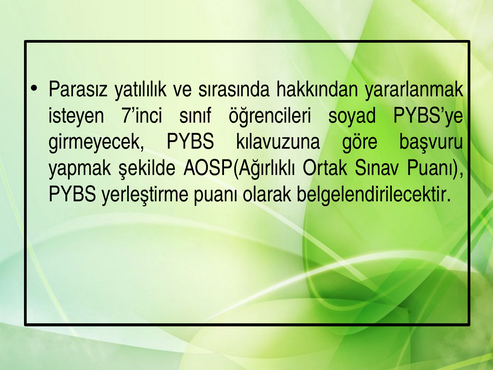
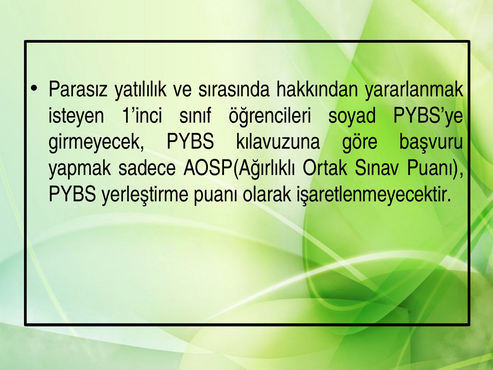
7’inci: 7’inci -> 1’inci (142, 115)
şekilde: şekilde -> sadece (147, 168)
belgelendirilecektir: belgelendirilecektir -> işaretlenmeyecektir (374, 194)
